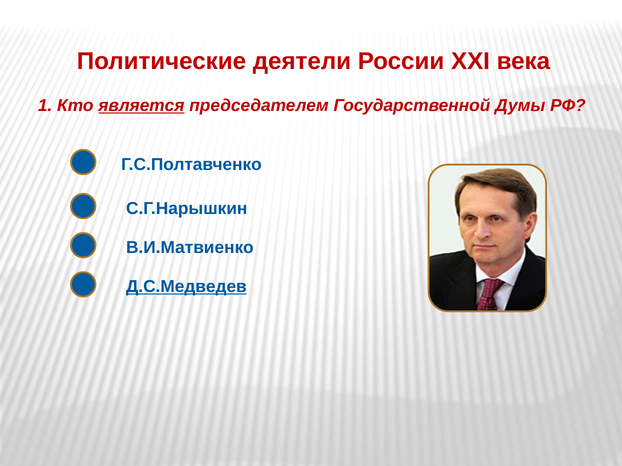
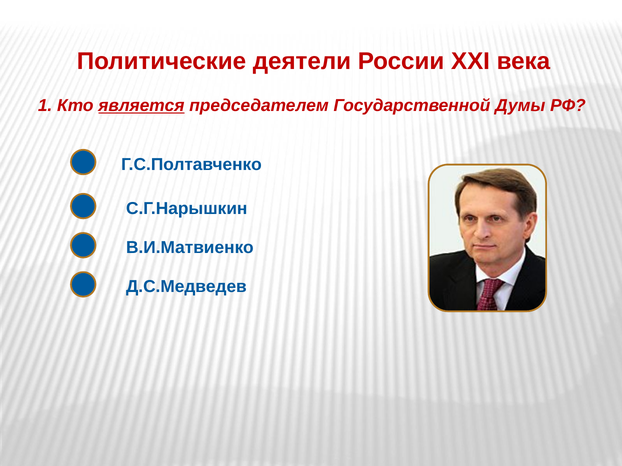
Д.С.Медведев underline: present -> none (186, 287)
